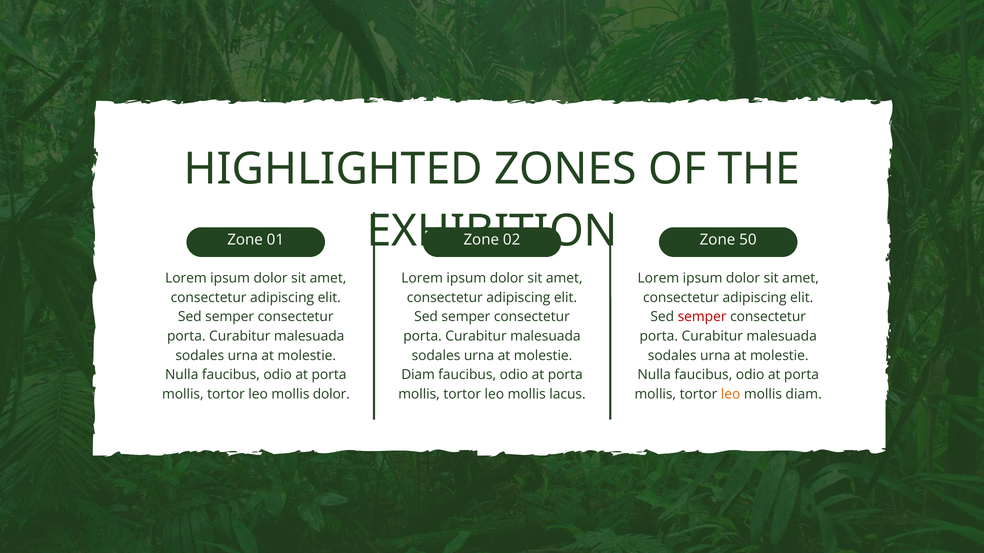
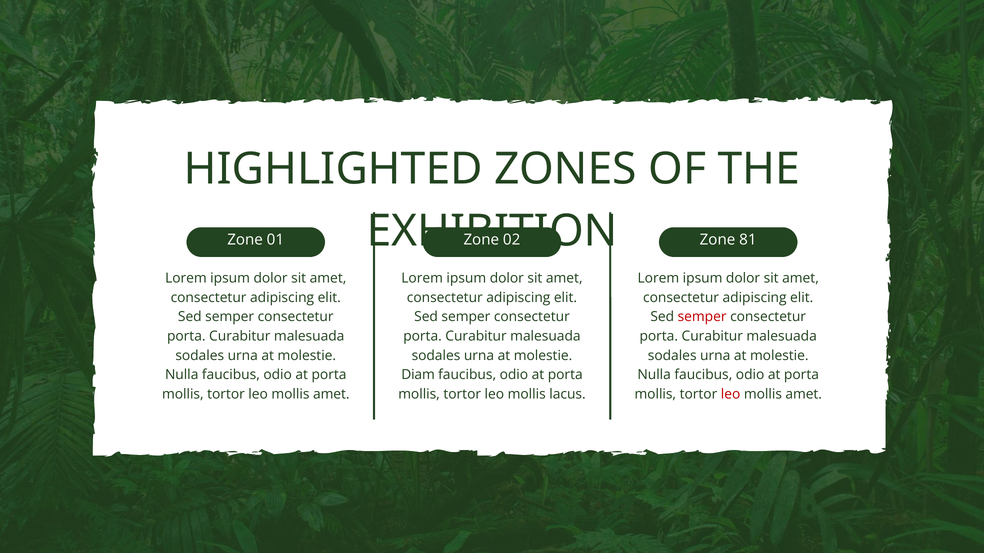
50: 50 -> 81 (748, 240)
dolor: dolor -> amet (331, 394)
leo colour: orange -> red (731, 394)
diam: diam -> amet (804, 394)
